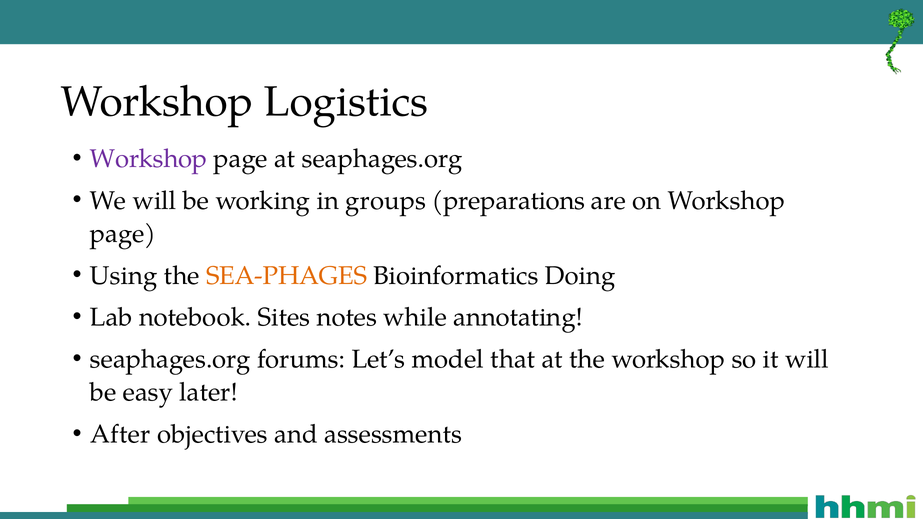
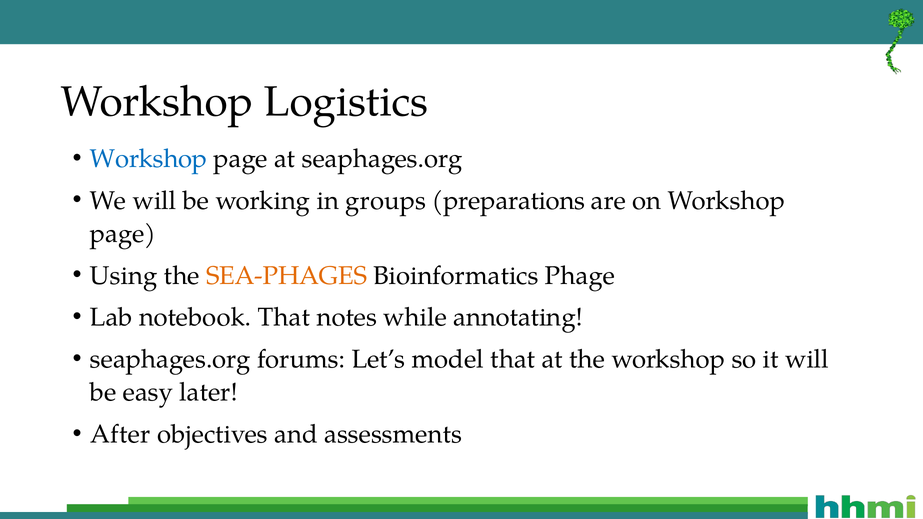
Workshop colour: purple -> blue (149, 159)
Doing: Doing -> Phage (580, 276)
notebook Sites: Sites -> That (284, 318)
